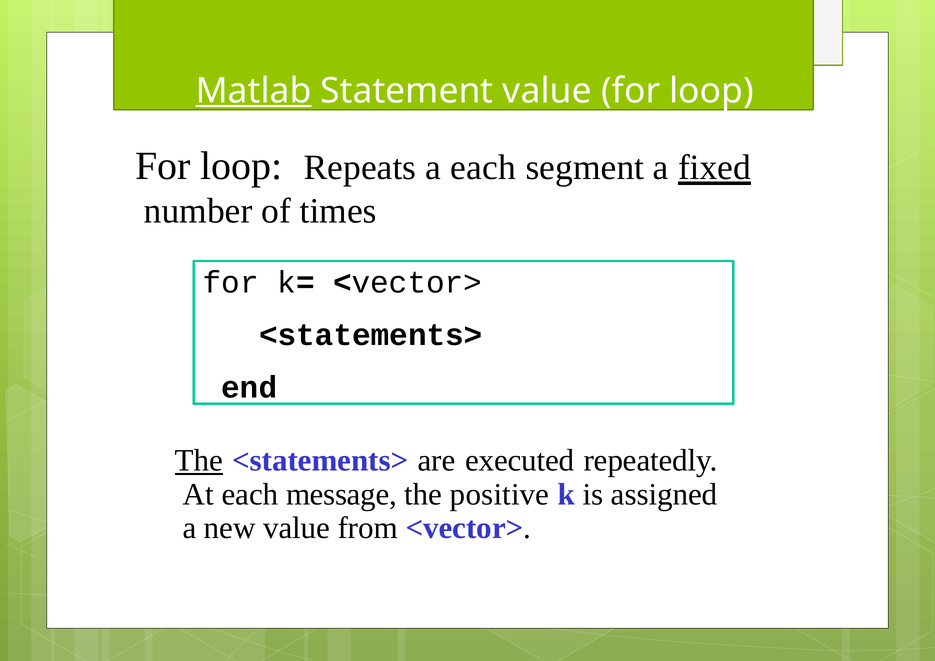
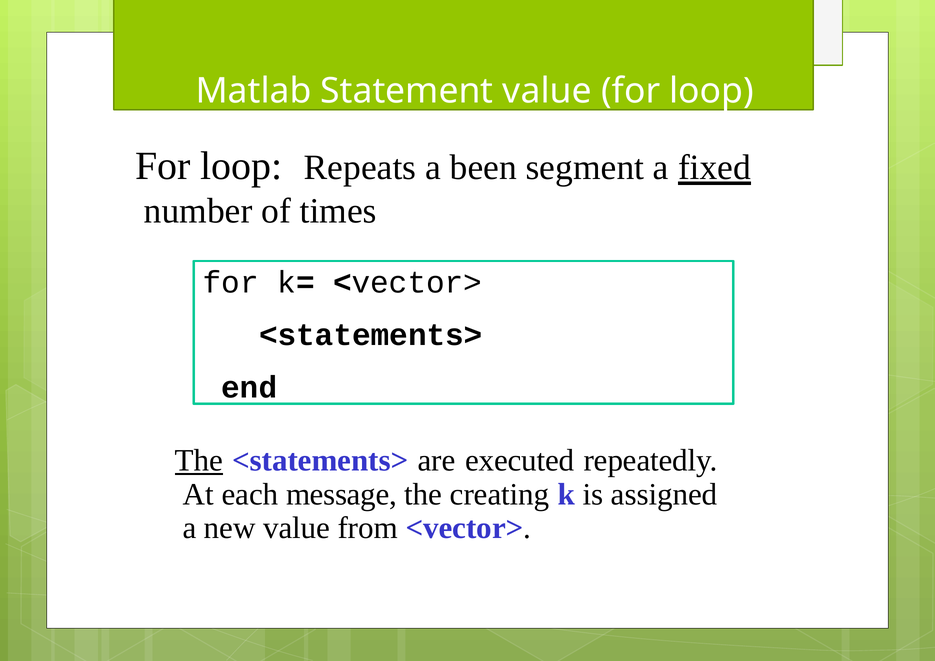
Matlab underline: present -> none (254, 91)
a each: each -> been (483, 168)
positive: positive -> creating (500, 494)
